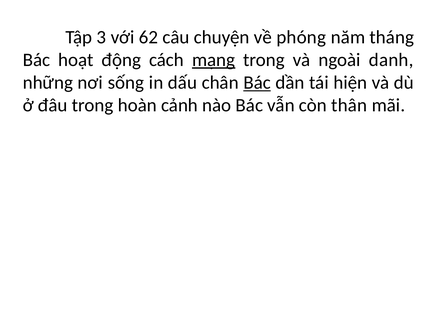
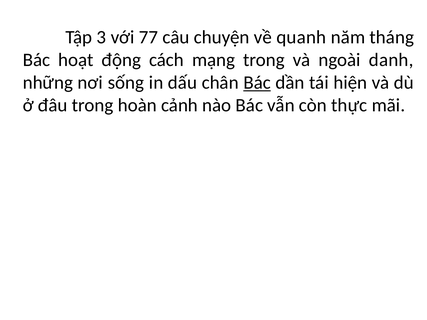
62: 62 -> 77 (148, 37)
phóng: phóng -> quanh (301, 37)
mạng underline: present -> none (214, 60)
thân: thân -> thực (349, 105)
